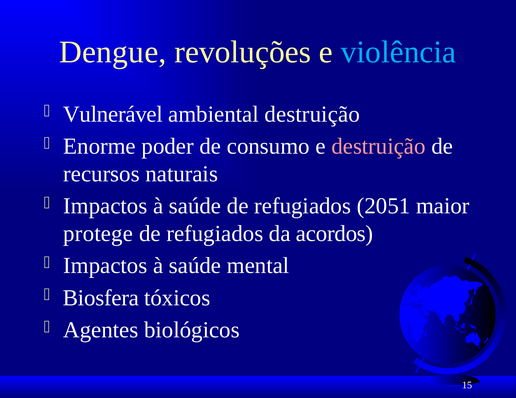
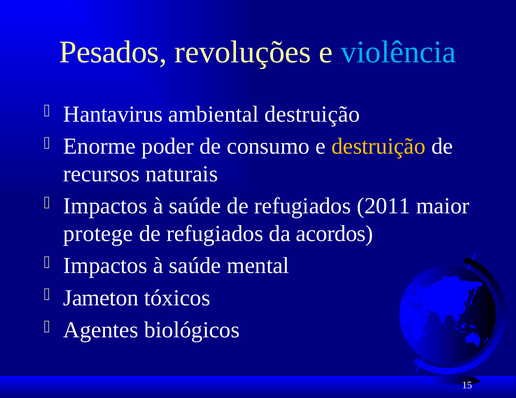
Dengue: Dengue -> Pesados (113, 52)
Vulnerável: Vulnerável -> Hantavirus (113, 114)
destruição colour: pink -> yellow (378, 146)
2051: 2051 -> 2011 (384, 206)
Biosfera: Biosfera -> Jameton (101, 298)
